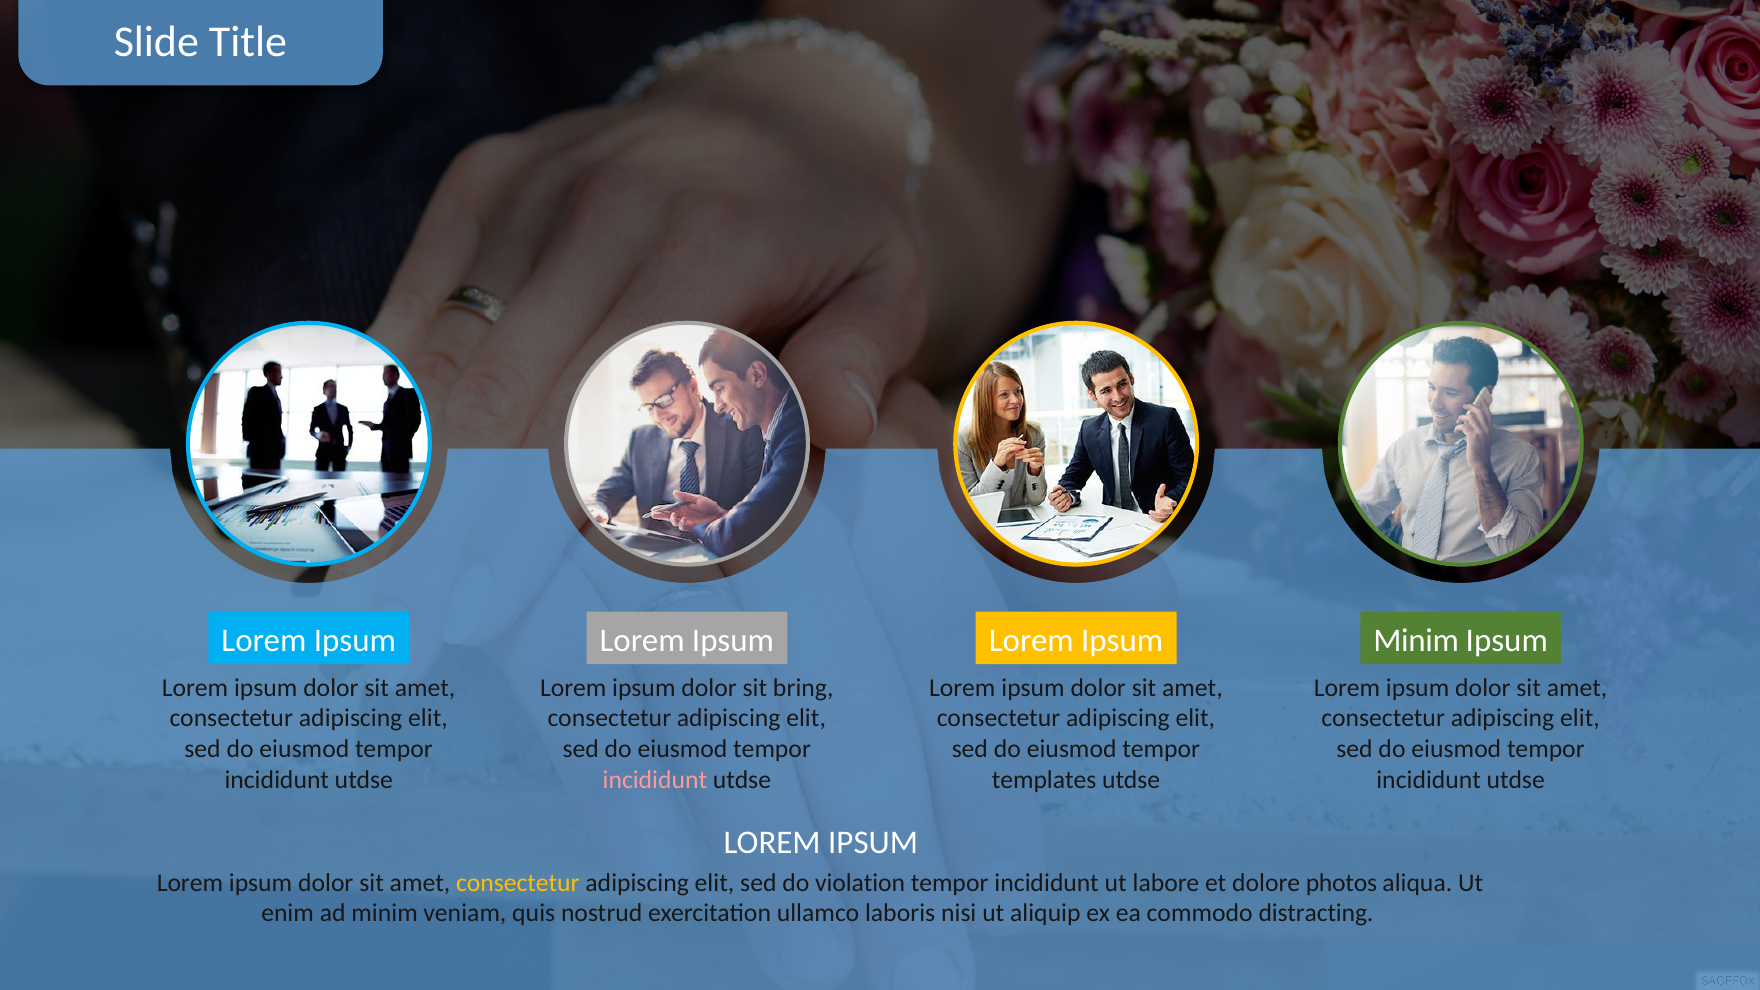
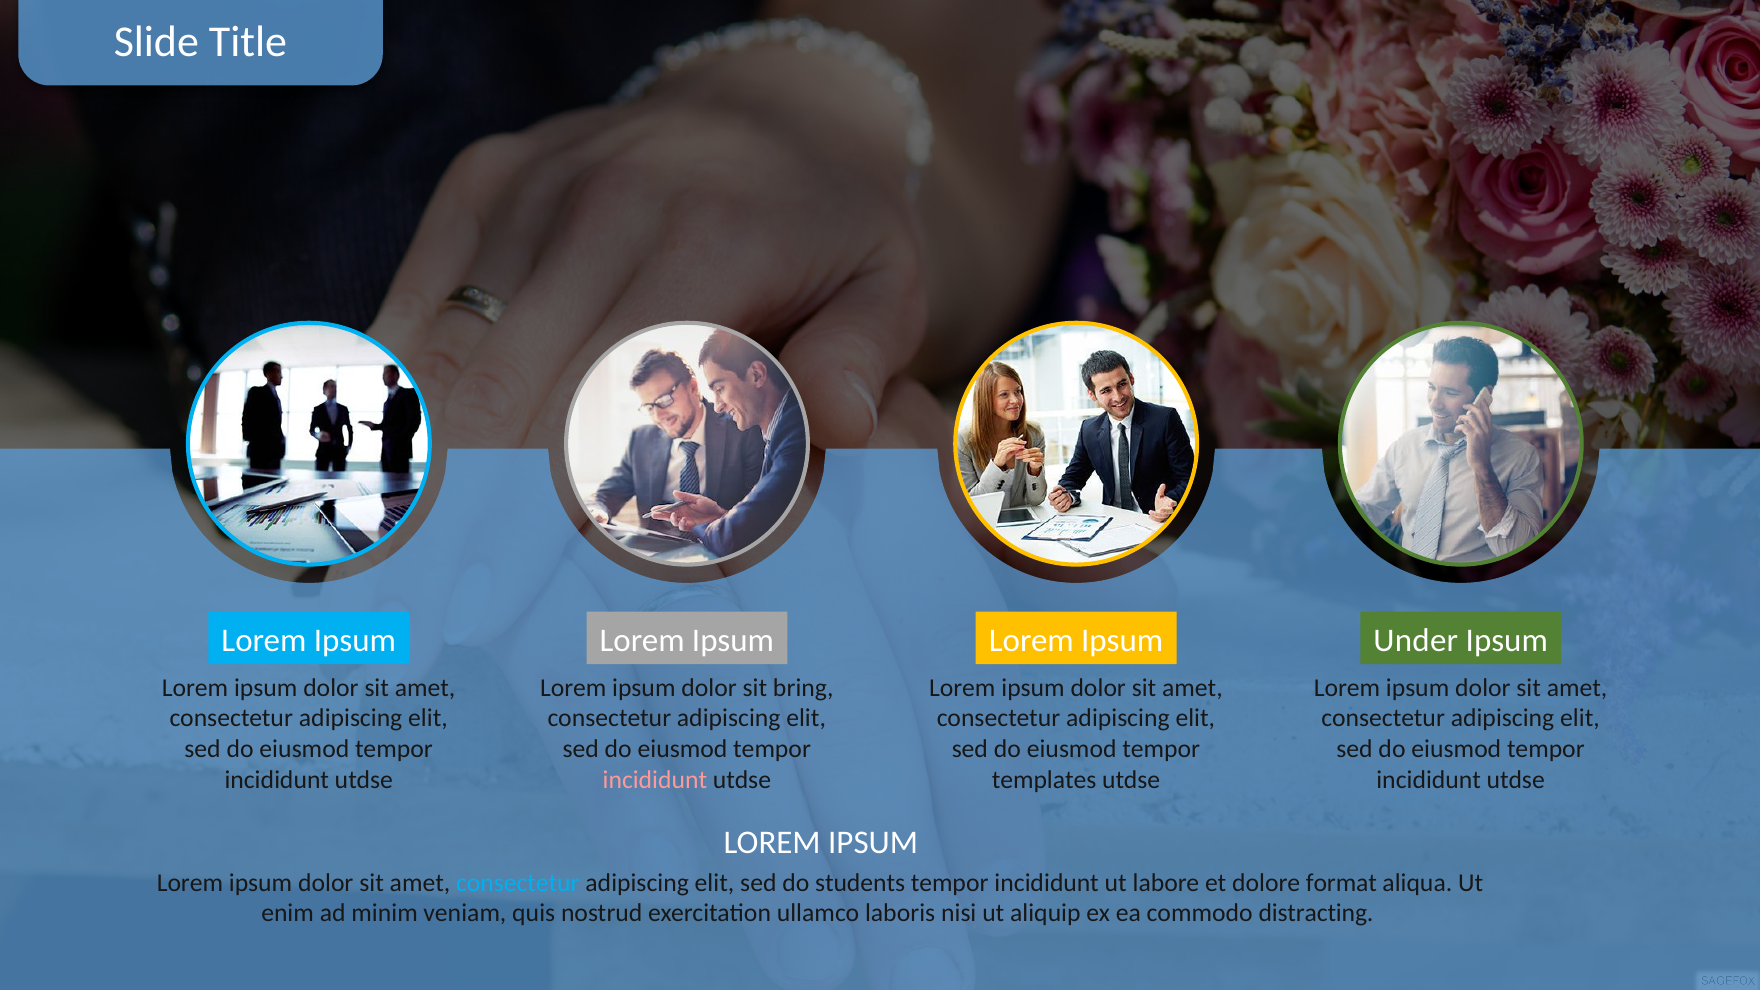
Minim: Minim -> Under (1416, 640)
consectetur colour: yellow -> light blue (518, 883)
violation: violation -> students (860, 883)
photos: photos -> format (1341, 883)
